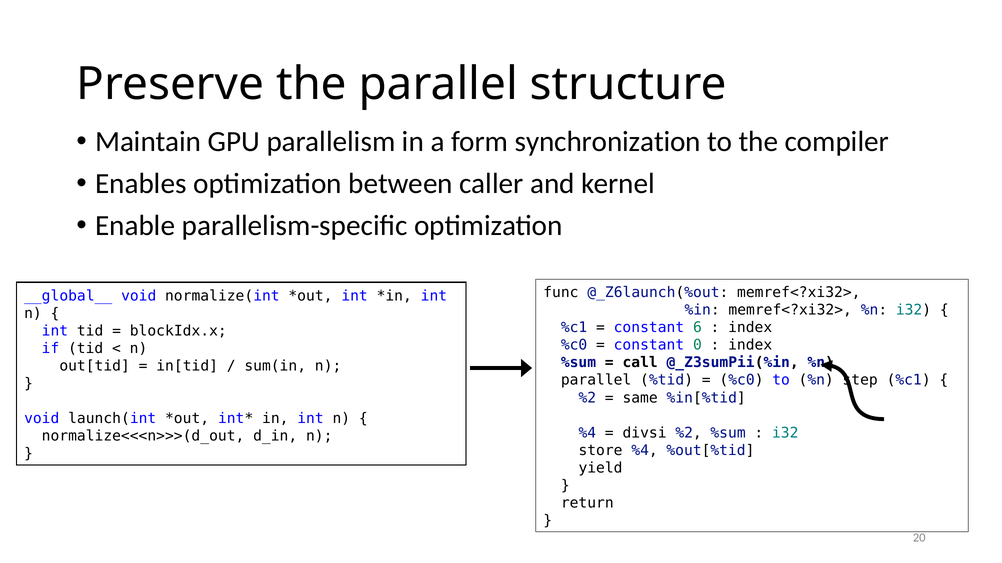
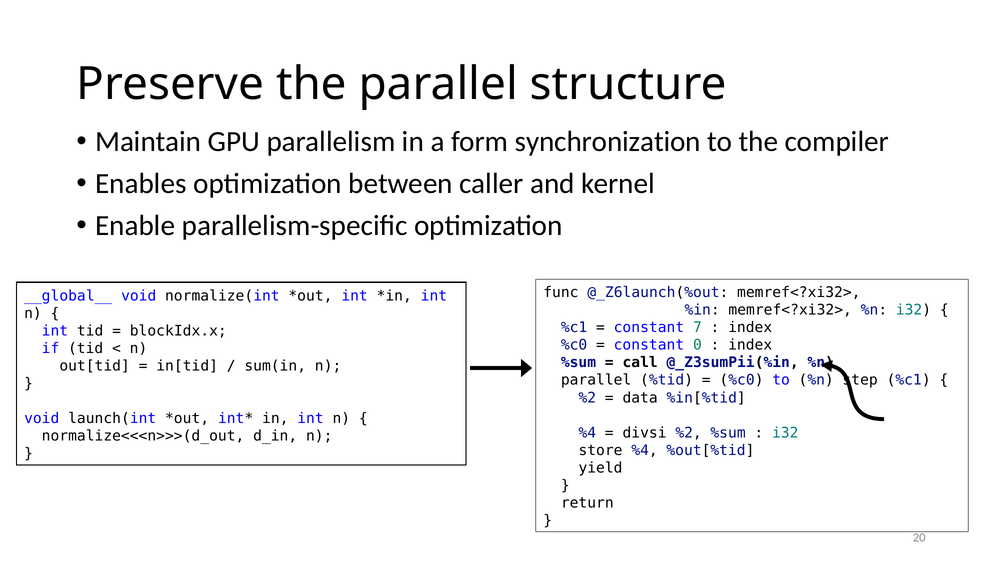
6: 6 -> 7 (697, 328)
same: same -> data (640, 398)
